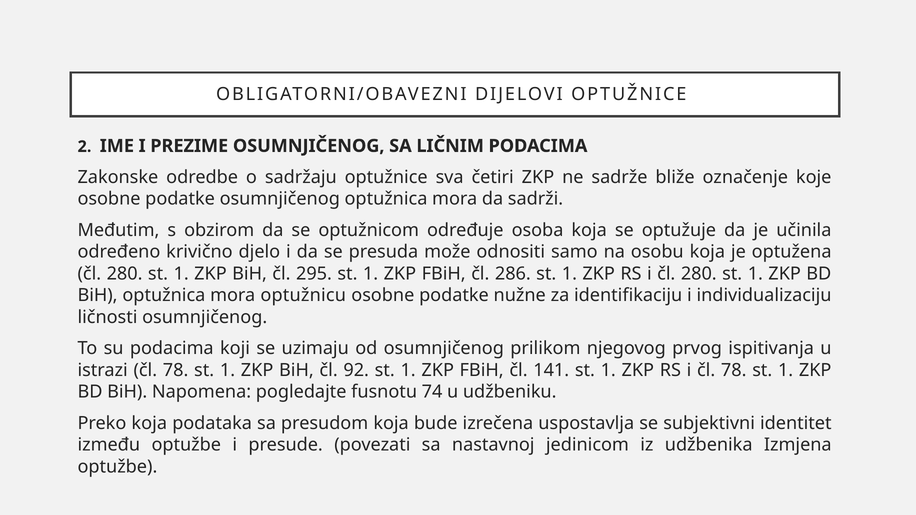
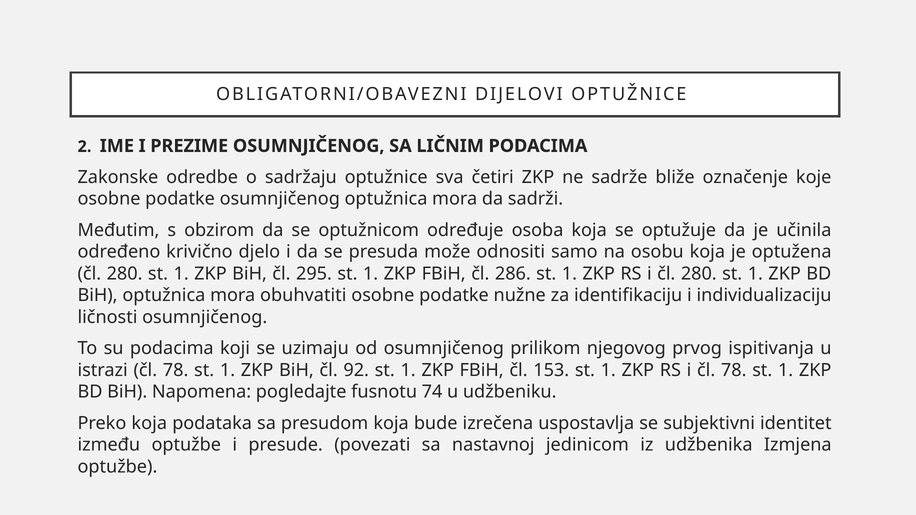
optužnicu: optužnicu -> obuhvatiti (303, 296)
141: 141 -> 153 (551, 370)
